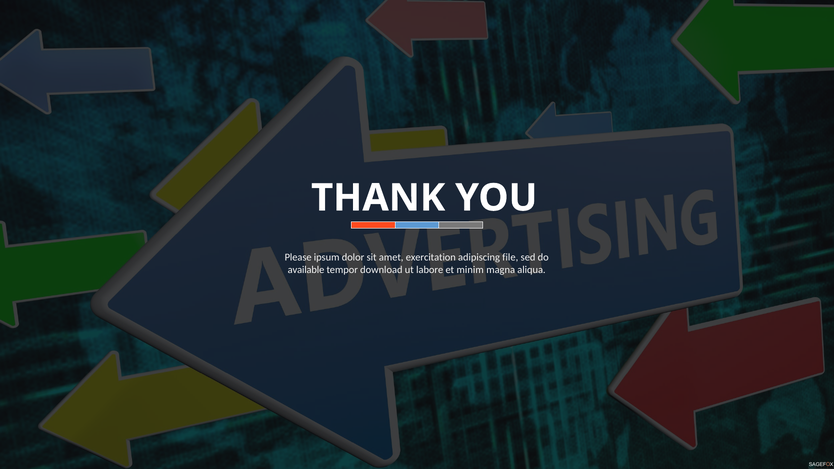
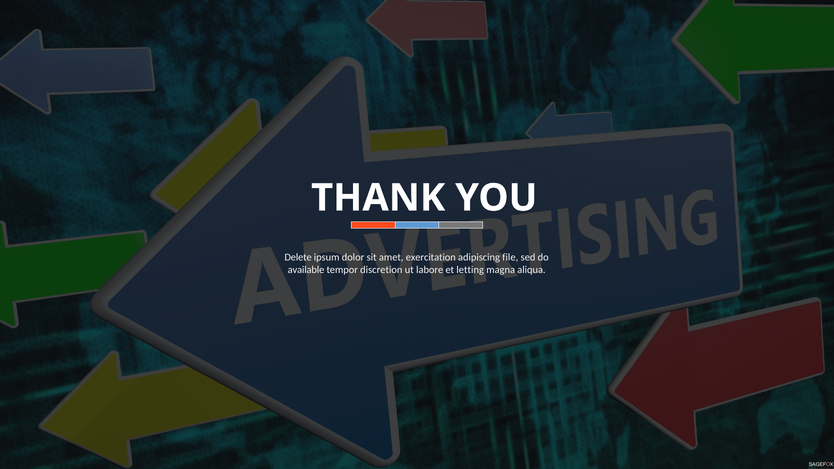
Please: Please -> Delete (298, 257)
download: download -> discretion (381, 270)
minim: minim -> letting (470, 270)
